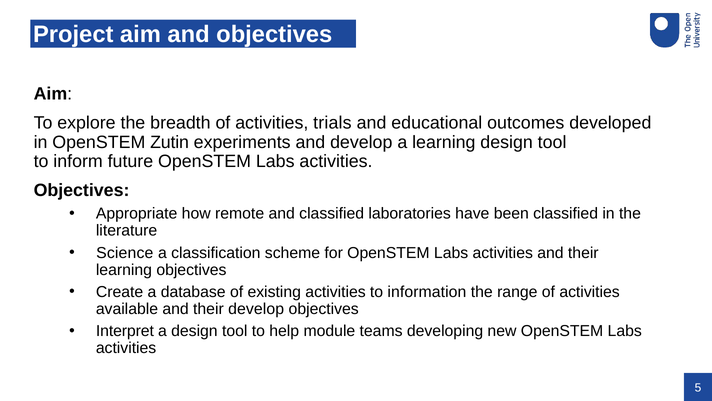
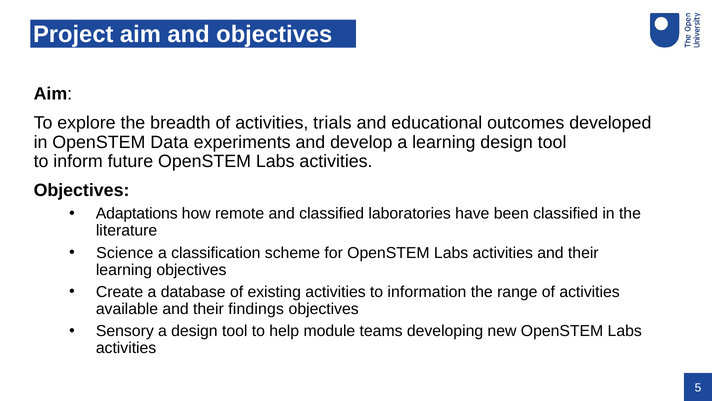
Zutin: Zutin -> Data (169, 142)
Appropriate: Appropriate -> Adaptations (137, 213)
their develop: develop -> findings (256, 309)
Interpret: Interpret -> Sensory (125, 331)
